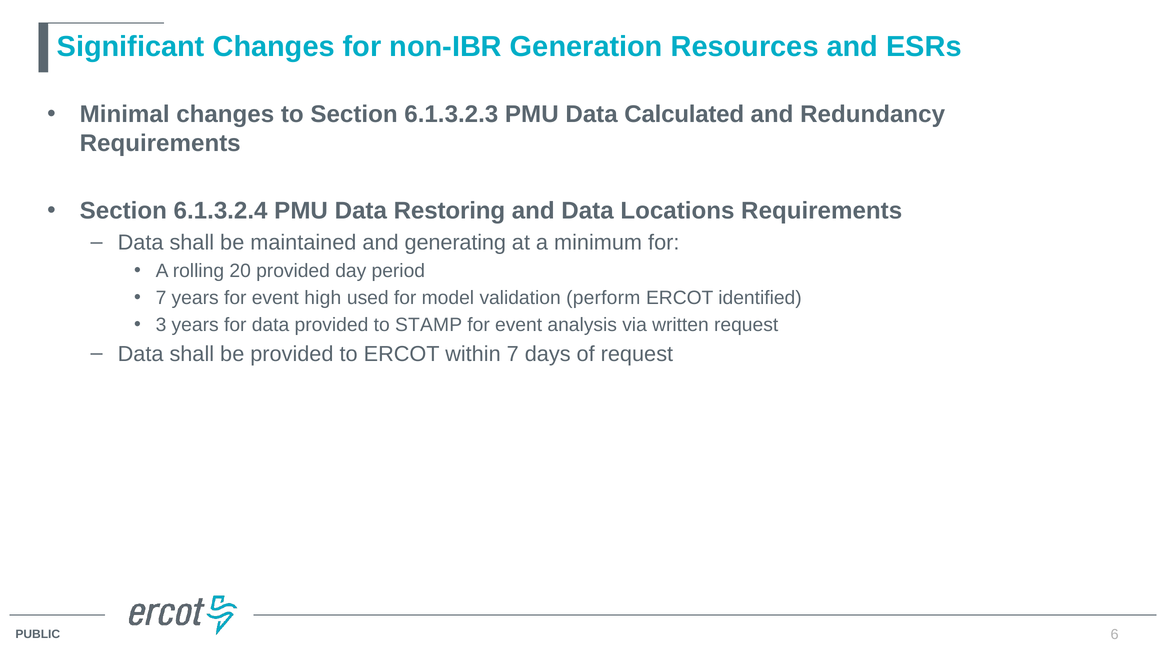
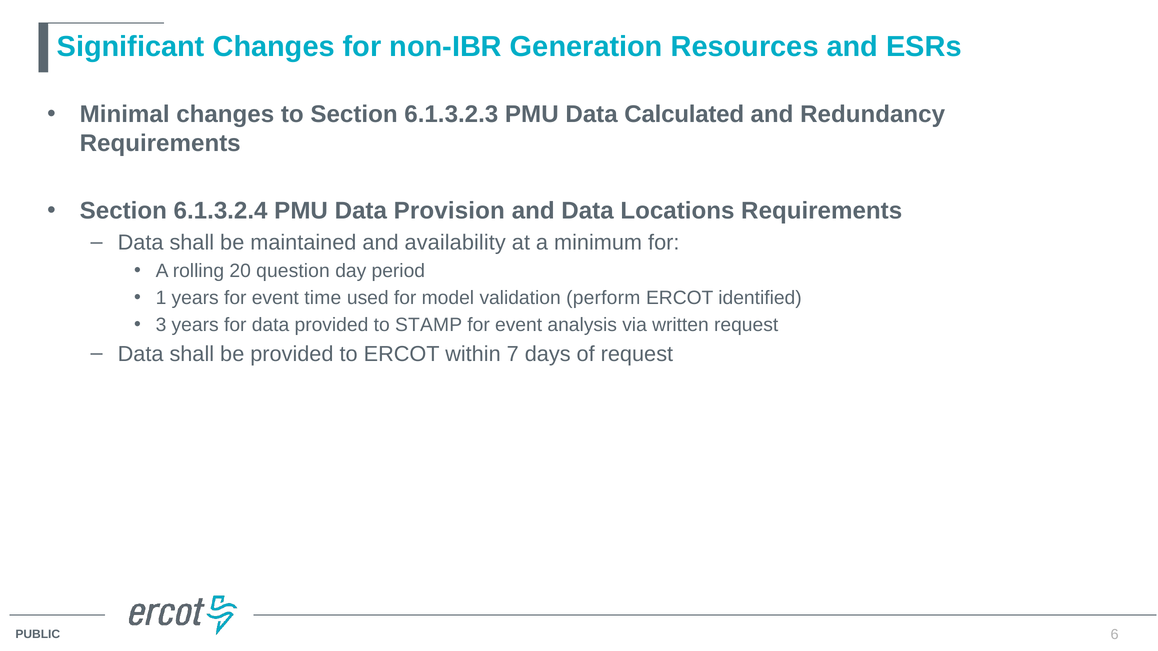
Restoring: Restoring -> Provision (449, 211)
generating: generating -> availability (455, 243)
20 provided: provided -> question (293, 271)
7: 7 -> 1 (161, 298)
high: high -> time (323, 298)
